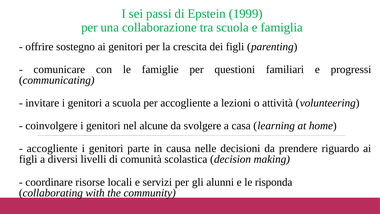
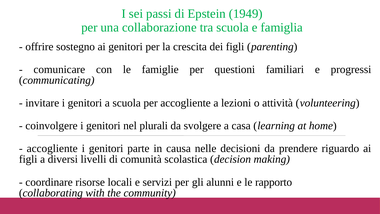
1999: 1999 -> 1949 (246, 14)
alcune: alcune -> plurali (154, 126)
risponda: risponda -> rapporto (274, 182)
